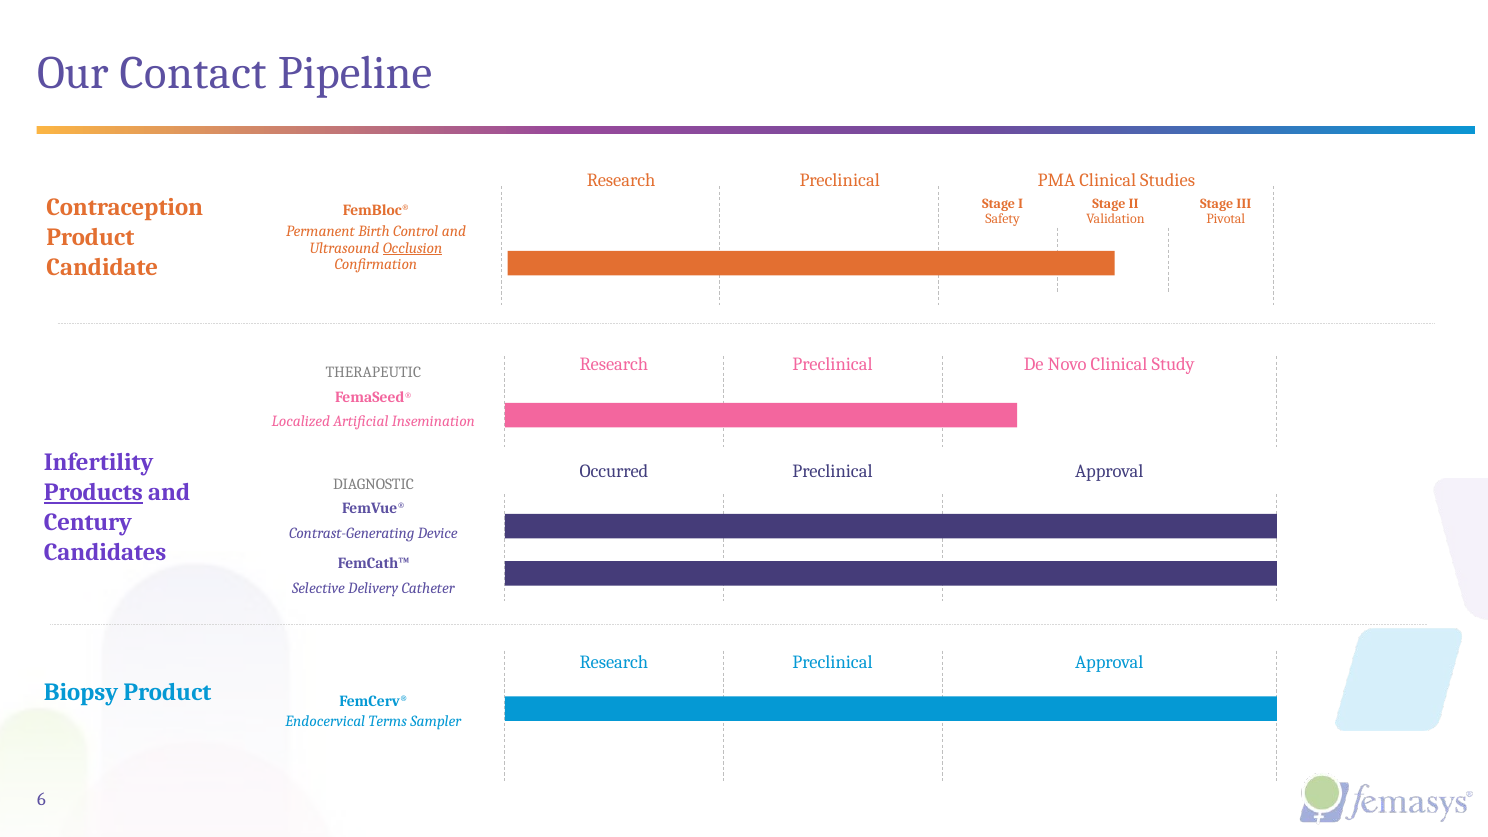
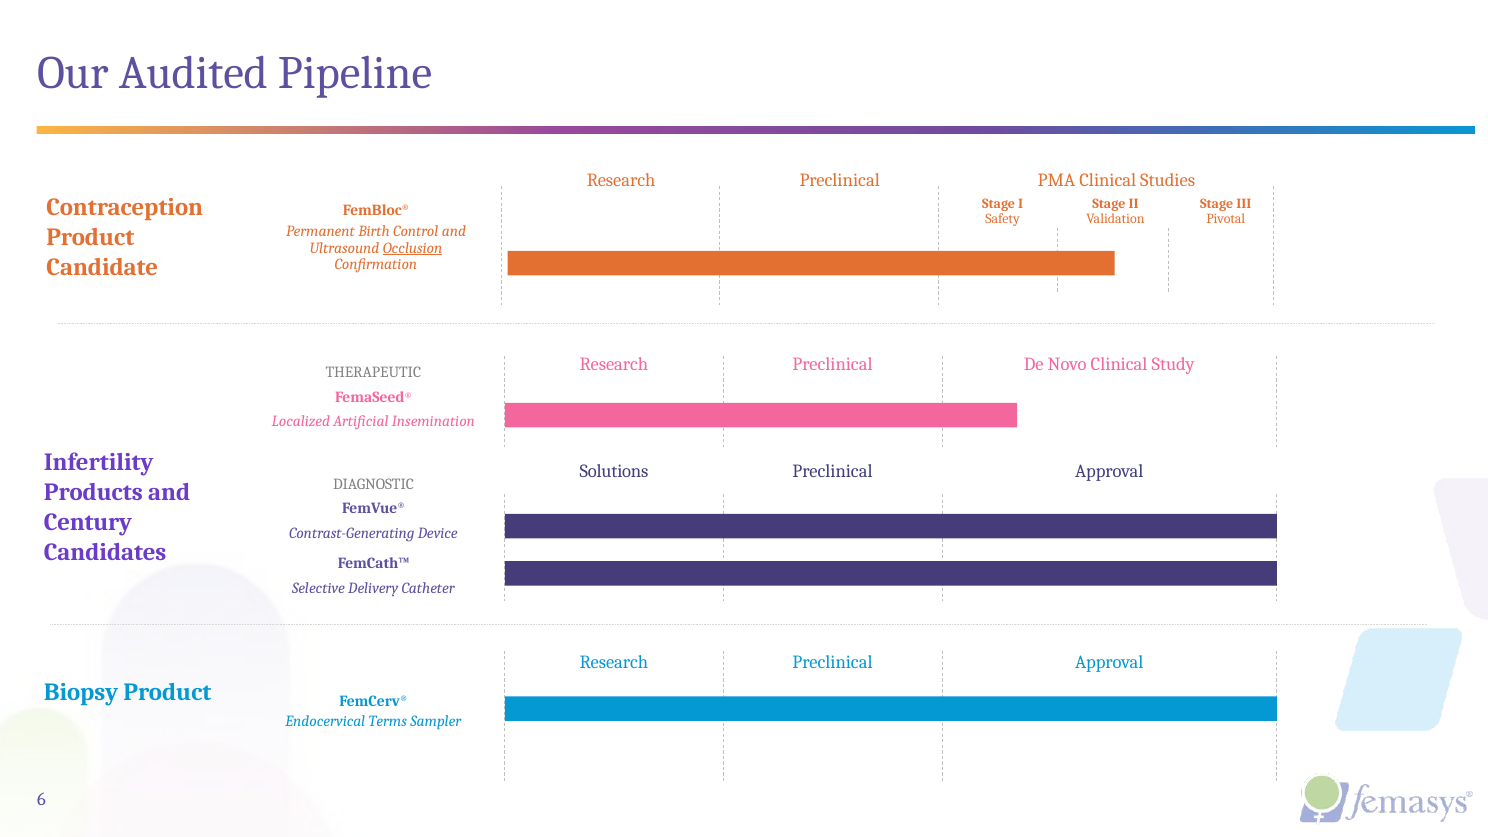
Contact: Contact -> Audited (193, 73)
Occurred: Occurred -> Solutions (614, 471)
Products underline: present -> none (93, 492)
